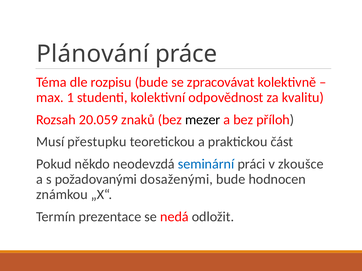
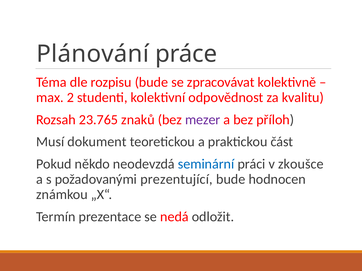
1: 1 -> 2 (70, 98)
20.059: 20.059 -> 23.765 (98, 120)
mezer colour: black -> purple (203, 120)
přestupku: přestupku -> dokument (97, 142)
dosaženými: dosaženými -> prezentující (177, 180)
